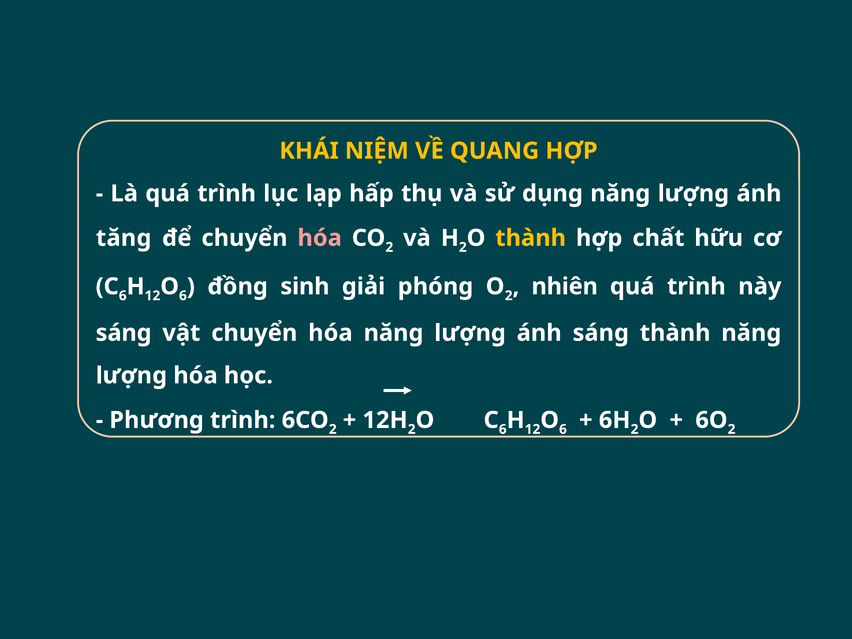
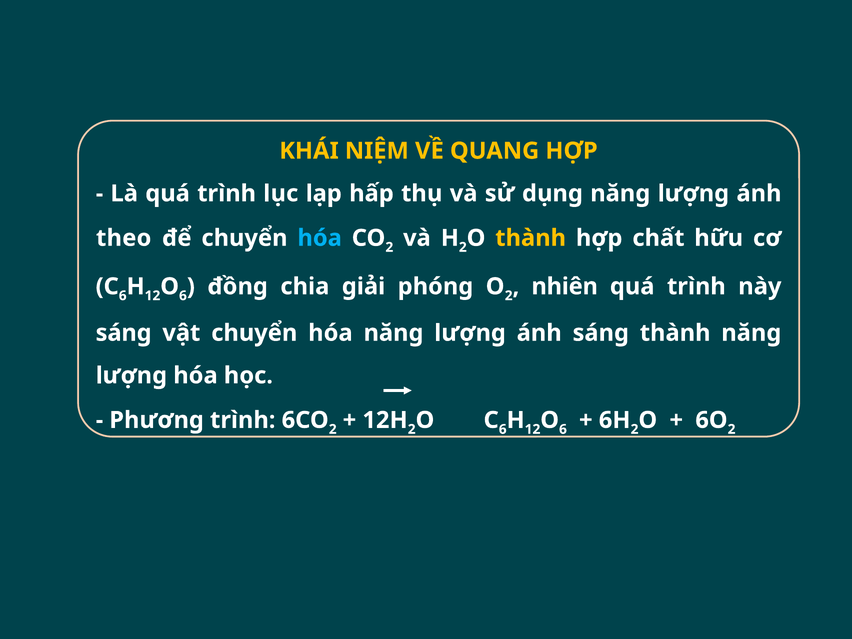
tăng: tăng -> theo (124, 238)
hóa colour: pink -> light blue (320, 238)
sinh: sinh -> chia (305, 286)
